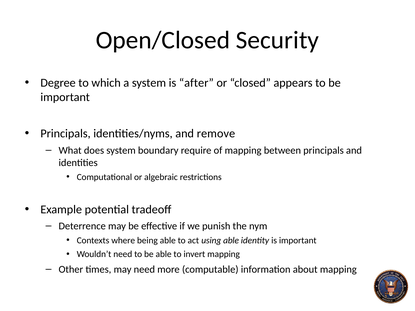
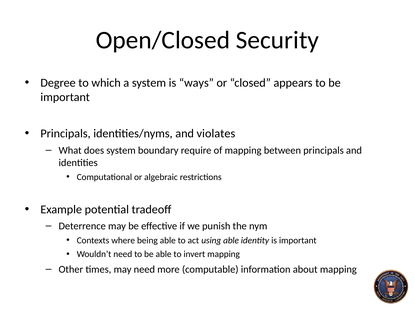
after: after -> ways (196, 83)
remove: remove -> violates (216, 134)
